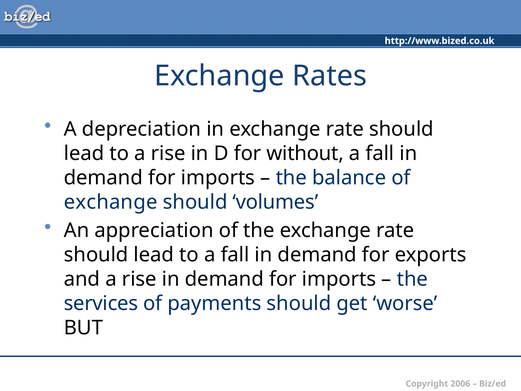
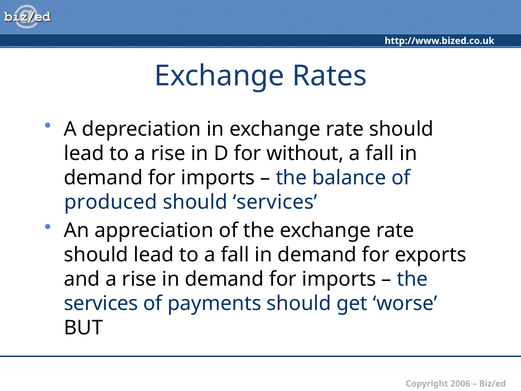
exchange: exchange -> produced (111, 202)
should volumes: volumes -> services (275, 202)
